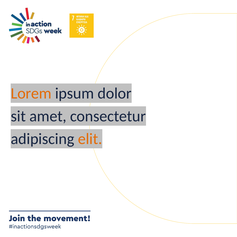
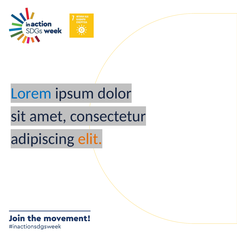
Lorem colour: orange -> blue (31, 93)
